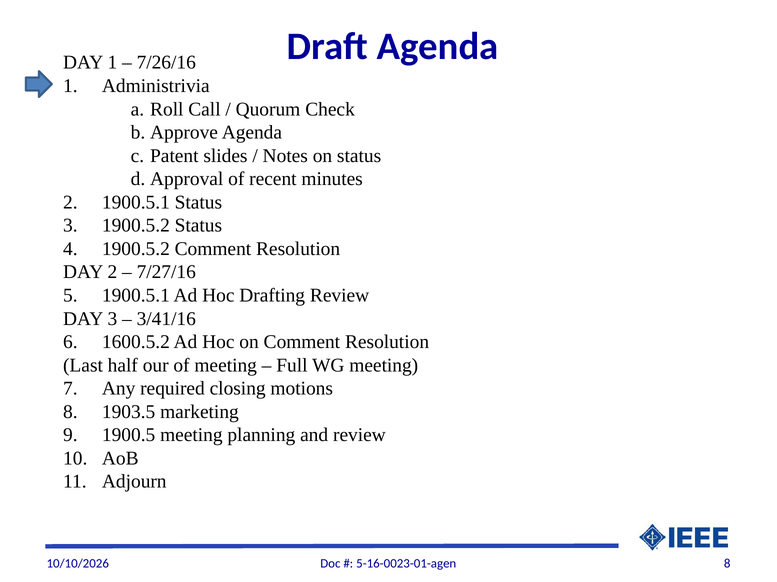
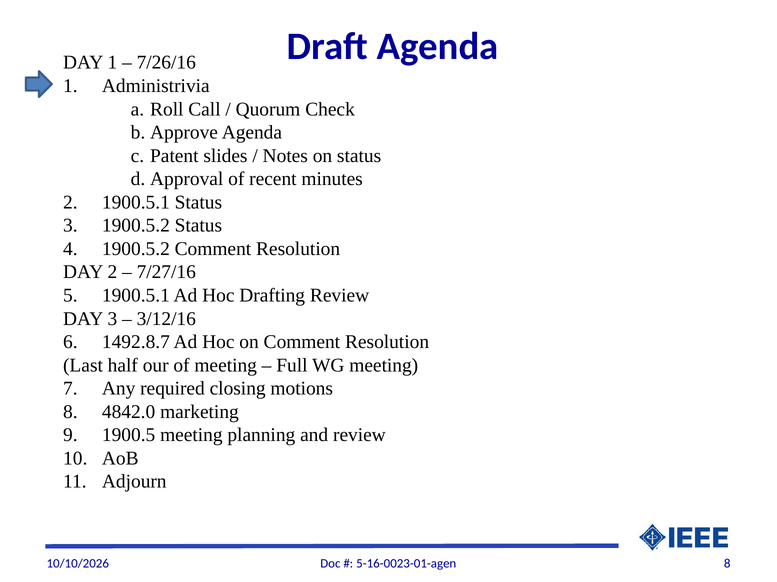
3/41/16: 3/41/16 -> 3/12/16 (166, 319)
1600.5.2: 1600.5.2 -> 1492.8.7 (136, 342)
1903.5: 1903.5 -> 4842.0 (129, 412)
